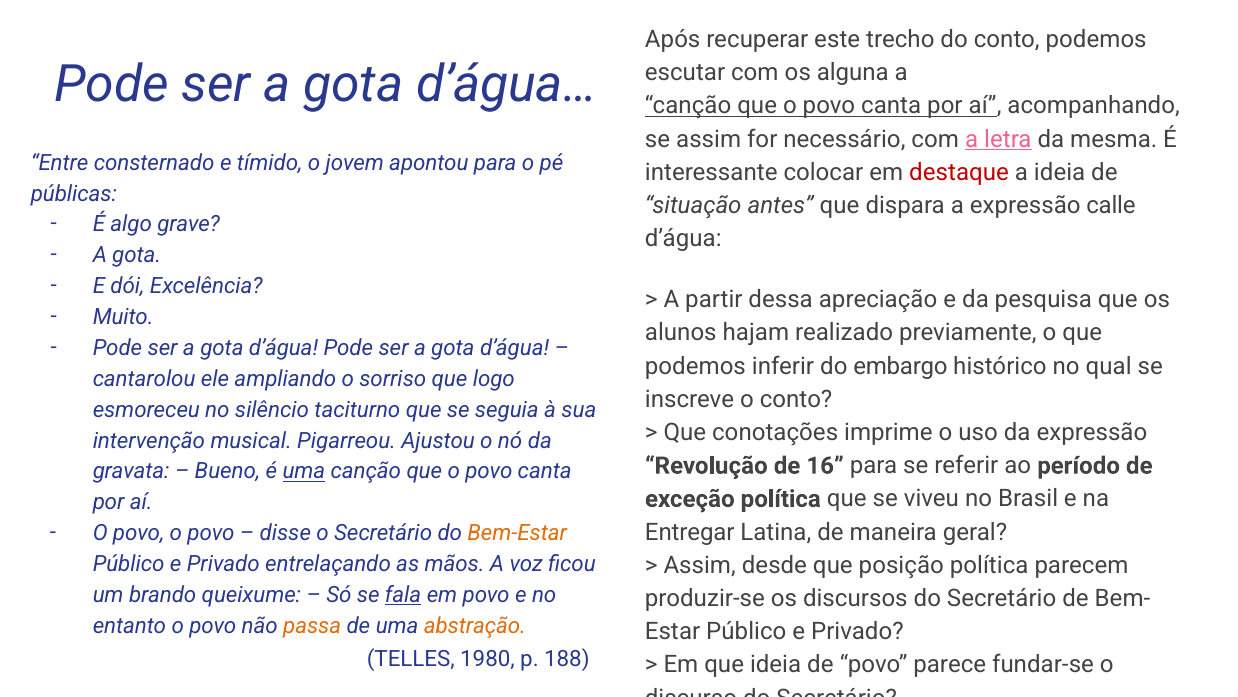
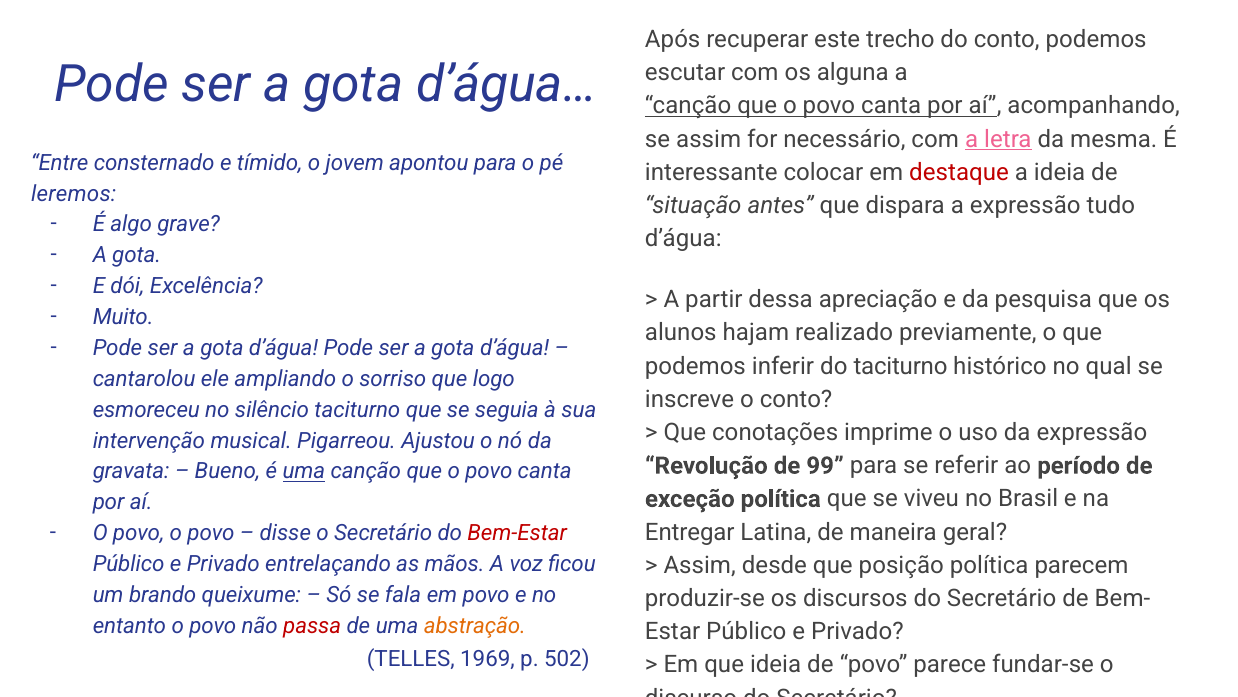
públicas: públicas -> leremos (74, 194)
calle: calle -> tudo (1111, 205)
do embargo: embargo -> taciturno (901, 366)
16: 16 -> 99 (825, 465)
Bem-Estar colour: orange -> red (517, 533)
fala underline: present -> none (403, 595)
passa colour: orange -> red (312, 625)
1980: 1980 -> 1969 (487, 658)
188: 188 -> 502 (567, 658)
